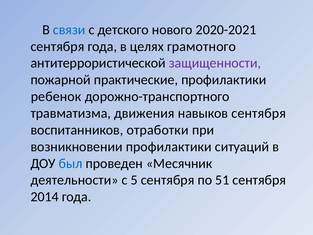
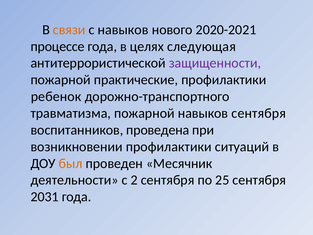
связи colour: blue -> orange (69, 30)
с детского: детского -> навыков (123, 30)
сентября: сентября -> процессе (58, 46)
грамотного: грамотного -> следующая (202, 46)
травматизма движения: движения -> пожарной (144, 113)
отработки: отработки -> проведена (158, 130)
был colour: blue -> orange (71, 163)
5: 5 -> 2 (134, 180)
51: 51 -> 25 (222, 180)
2014: 2014 -> 2031 (45, 197)
